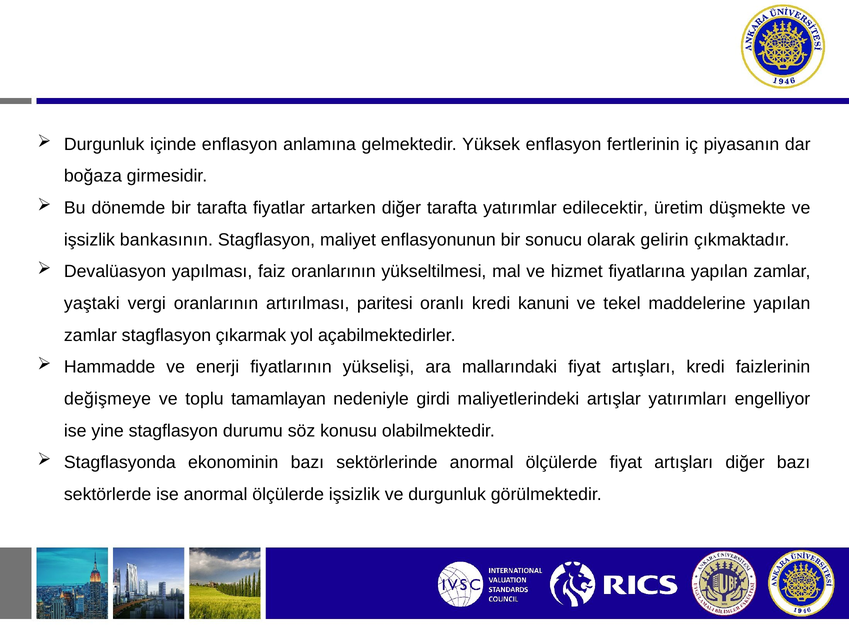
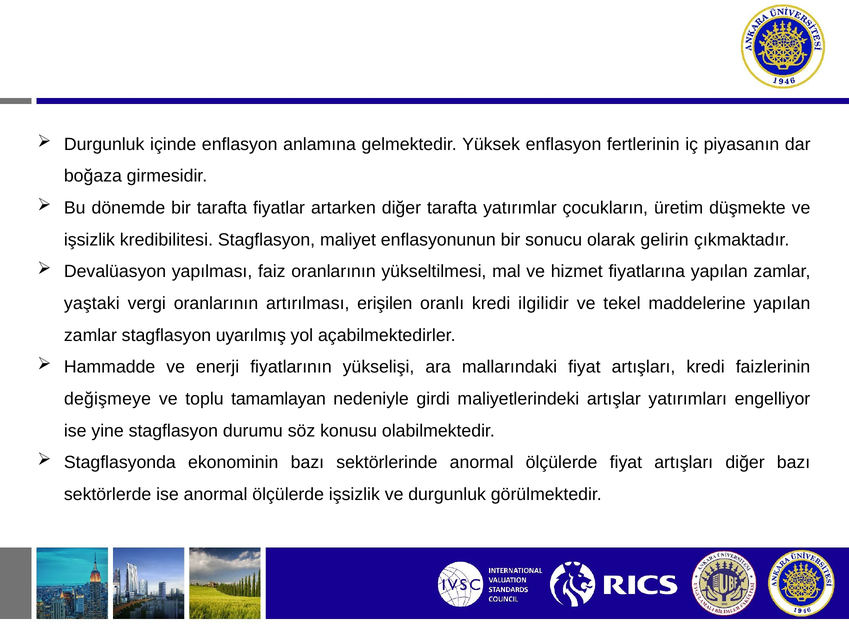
edilecektir: edilecektir -> çocukların (605, 208)
bankasının: bankasının -> kredibilitesi (166, 240)
paritesi: paritesi -> erişilen (385, 303)
kanuni: kanuni -> ilgilidir (543, 303)
çıkarmak: çıkarmak -> uyarılmış (251, 335)
